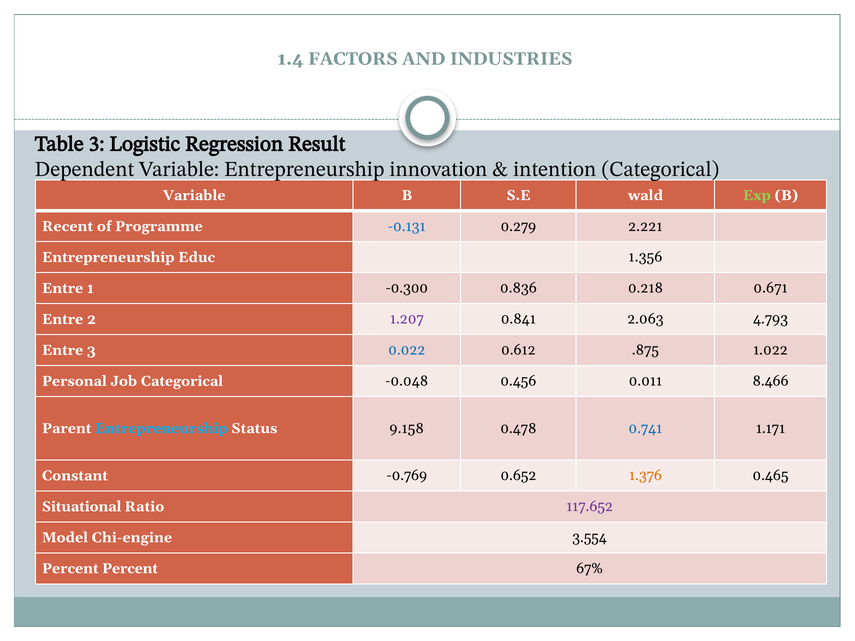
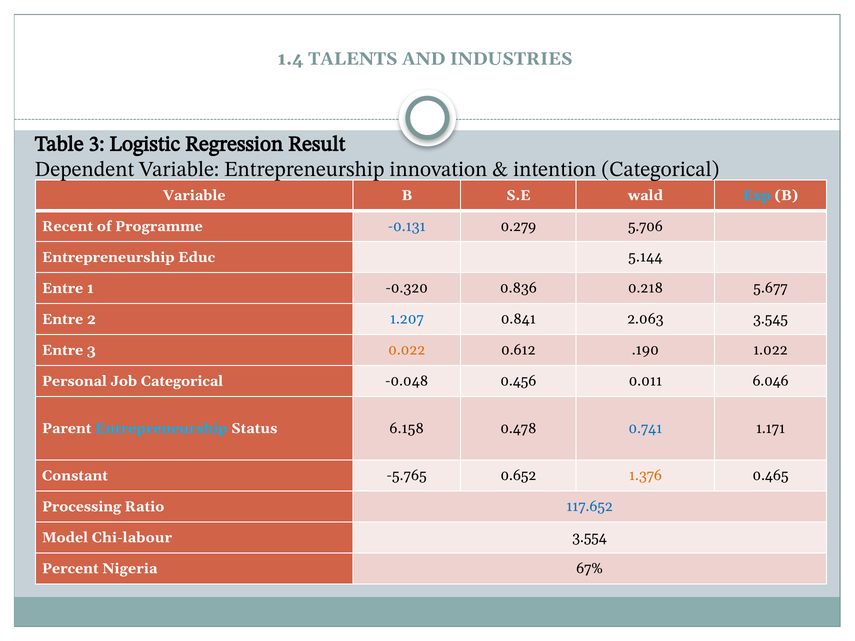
FACTORS: FACTORS -> TALENTS (353, 59)
Exp colour: light green -> light blue (757, 195)
2.221: 2.221 -> 5.706 (645, 226)
1.356: 1.356 -> 5.144 (645, 257)
-0.300: -0.300 -> -0.320 (407, 288)
0.671: 0.671 -> 5.677 (770, 288)
1.207 colour: purple -> blue (407, 319)
4.793: 4.793 -> 3.545 (771, 319)
0.022 colour: blue -> orange (407, 350)
.875: .875 -> .190 (645, 350)
8.466: 8.466 -> 6.046 (771, 381)
9.158: 9.158 -> 6.158 (407, 429)
-0.769: -0.769 -> -5.765 (407, 476)
Situational: Situational -> Processing (82, 507)
117.652 colour: purple -> blue (590, 507)
Chi-engine: Chi-engine -> Chi-labour (132, 538)
Percent Percent: Percent -> Nigeria (130, 569)
